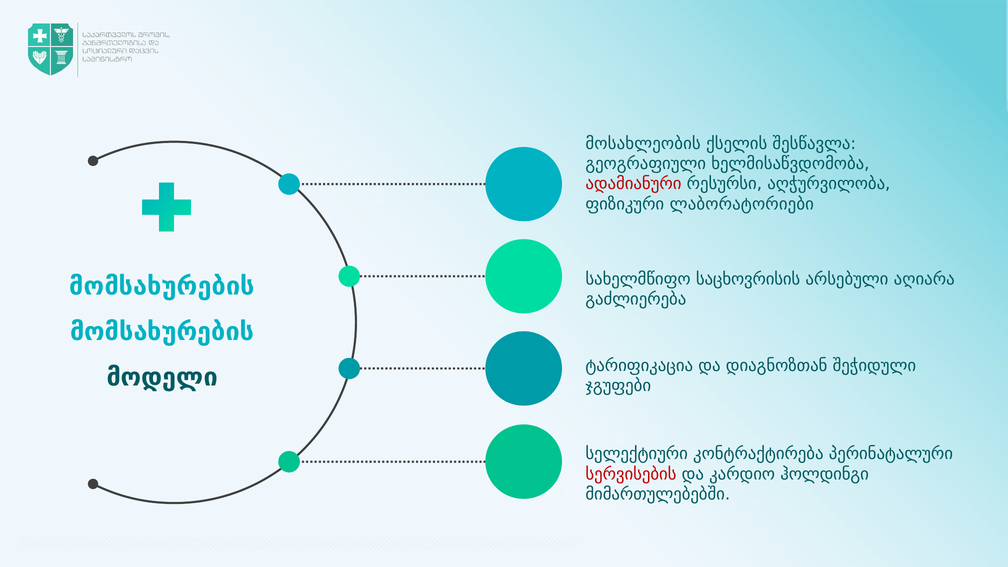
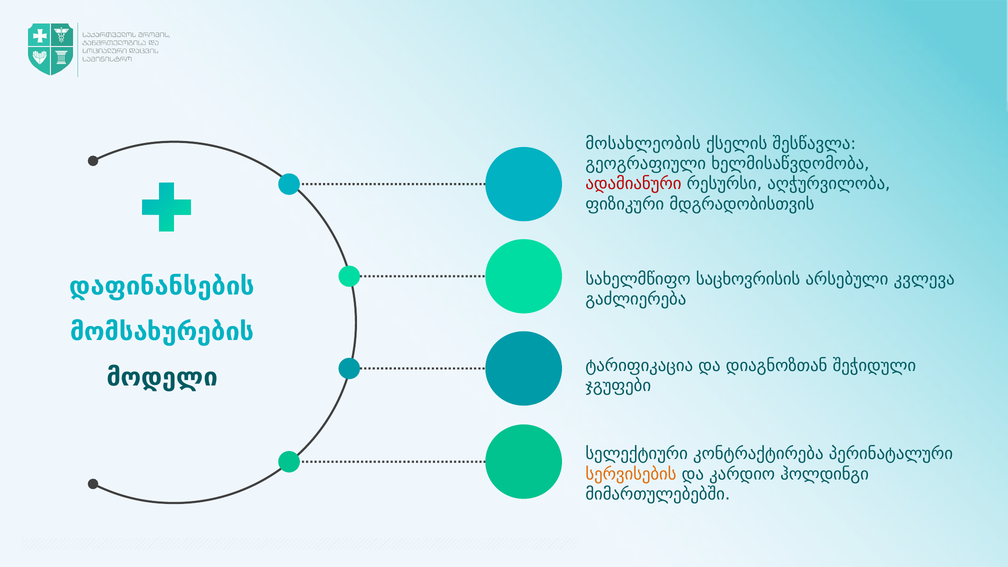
ლაბორატორიები: ლაბორატორიები -> მდგრადობისთვის (742, 204)
აღიარა: აღიარა -> კვლევა (924, 279)
მომსახურების: მომსახურების -> დაფინანსების (162, 287)
სერვისების colour: red -> orange (631, 474)
